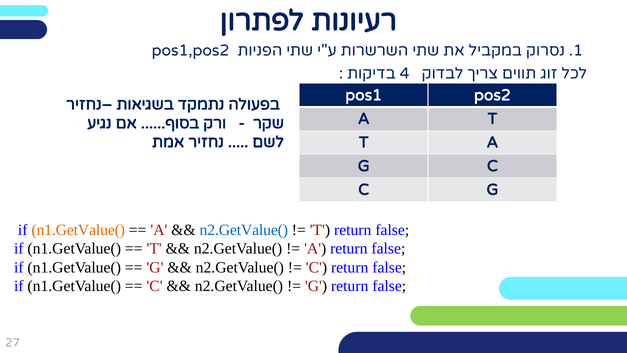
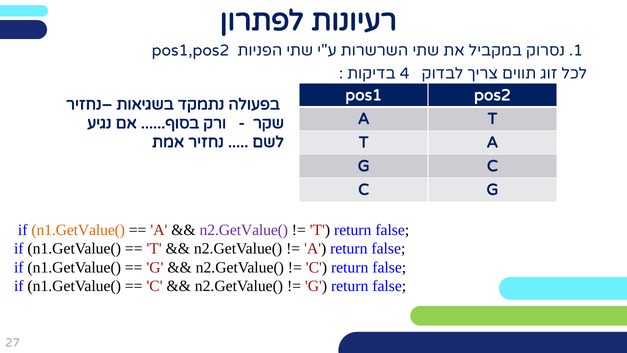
n2.GetValue( colour: blue -> purple (244, 230)
